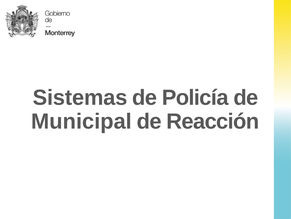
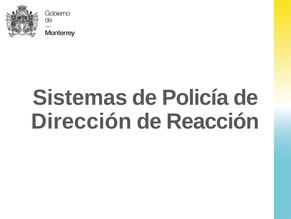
Municipal: Municipal -> Dirección (81, 121)
